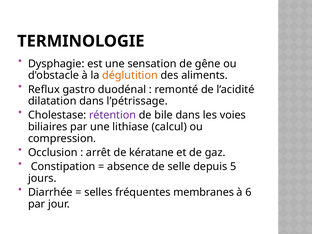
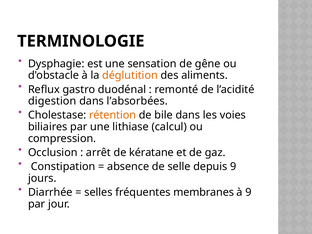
dilatation: dilatation -> digestion (52, 101)
l’pétrissage: l’pétrissage -> l’absorbées (137, 101)
rétention colour: purple -> orange (113, 115)
depuis 5: 5 -> 9 (233, 167)
à 6: 6 -> 9 (248, 192)
